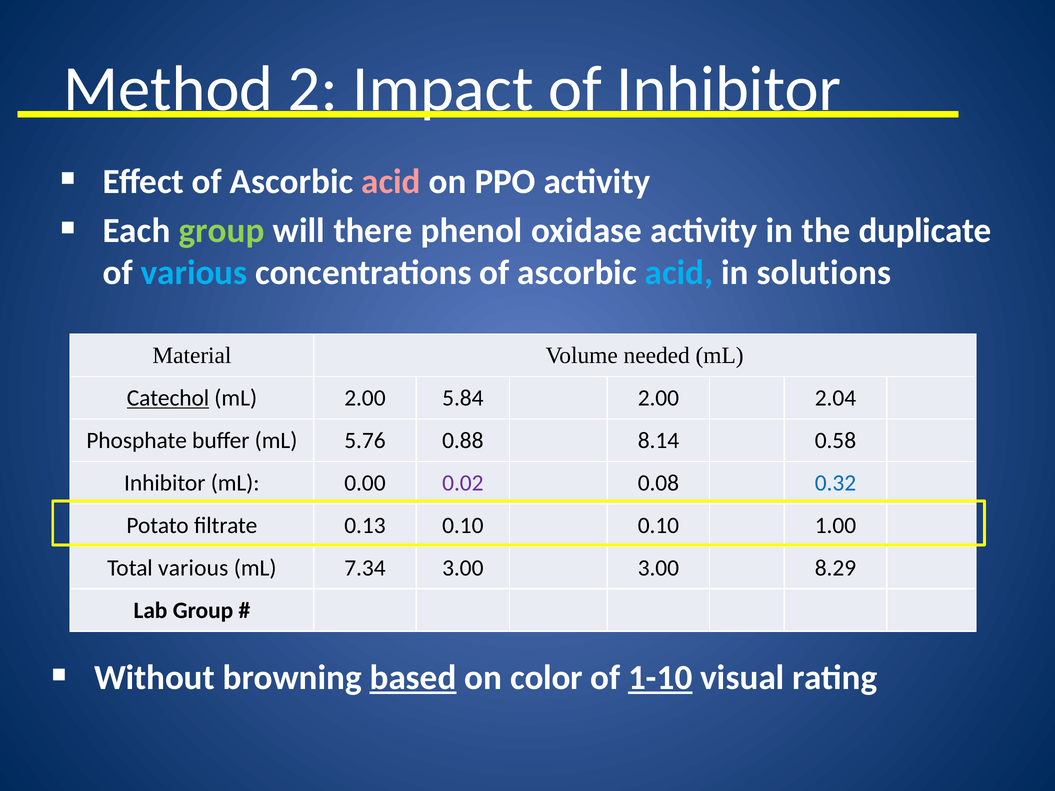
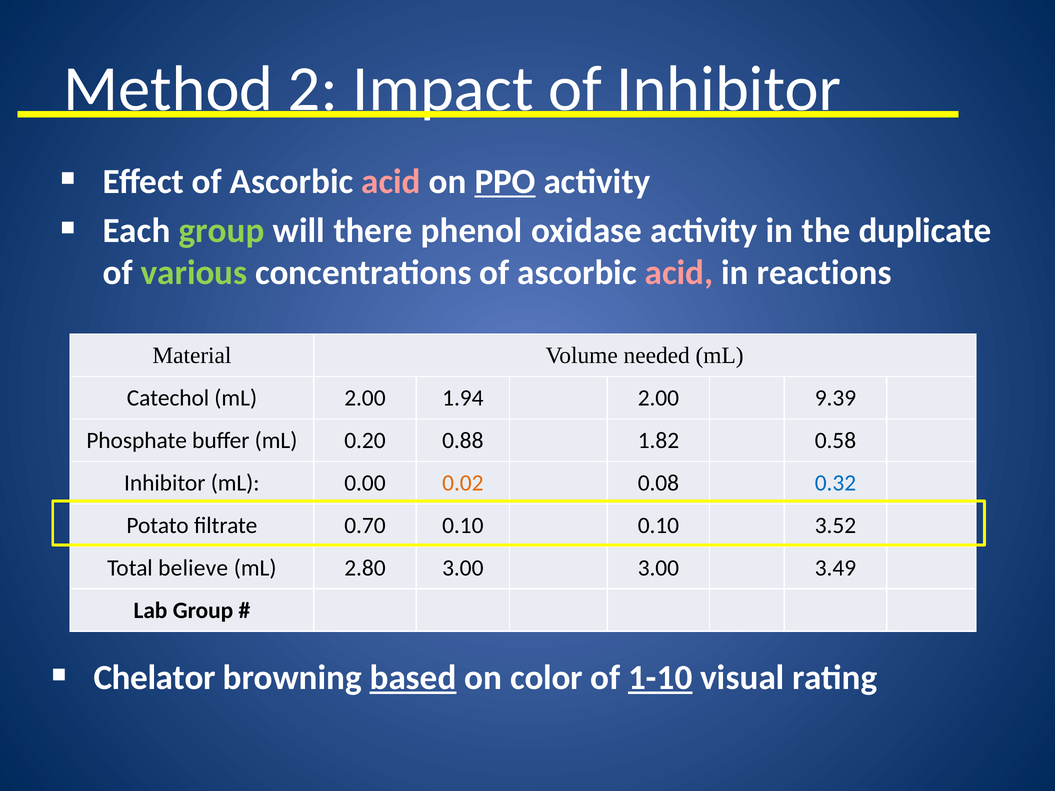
PPO underline: none -> present (505, 181)
various colour: light blue -> light green (194, 273)
acid colour: light blue -> pink (679, 273)
solutions: solutions -> reactions (824, 273)
Catechol underline: present -> none (168, 398)
5.84: 5.84 -> 1.94 (463, 398)
2.04: 2.04 -> 9.39 (835, 398)
5.76: 5.76 -> 0.20 (365, 441)
8.14: 8.14 -> 1.82 (658, 441)
0.02 colour: purple -> orange (463, 483)
0.13: 0.13 -> 0.70 (365, 526)
1.00: 1.00 -> 3.52 (835, 526)
Total various: various -> believe (193, 568)
7.34: 7.34 -> 2.80 (365, 568)
8.29: 8.29 -> 3.49 (835, 568)
Without: Without -> Chelator (155, 678)
